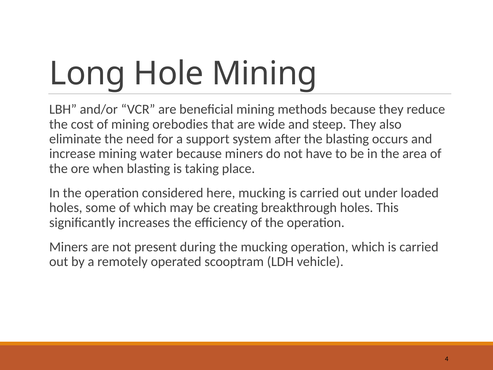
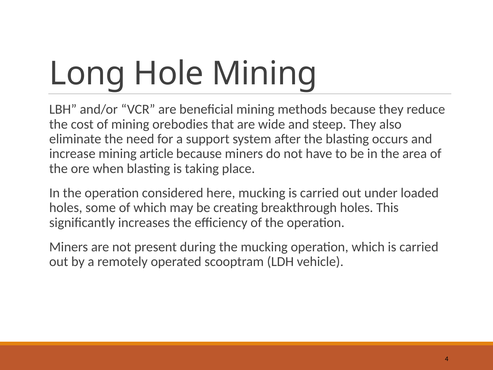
water: water -> article (156, 154)
